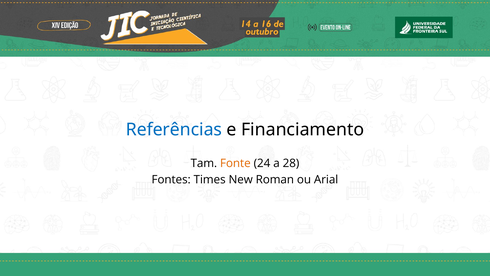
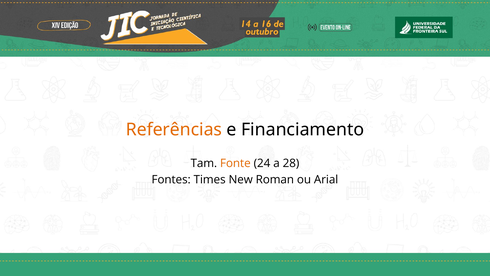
Referências colour: blue -> orange (174, 129)
